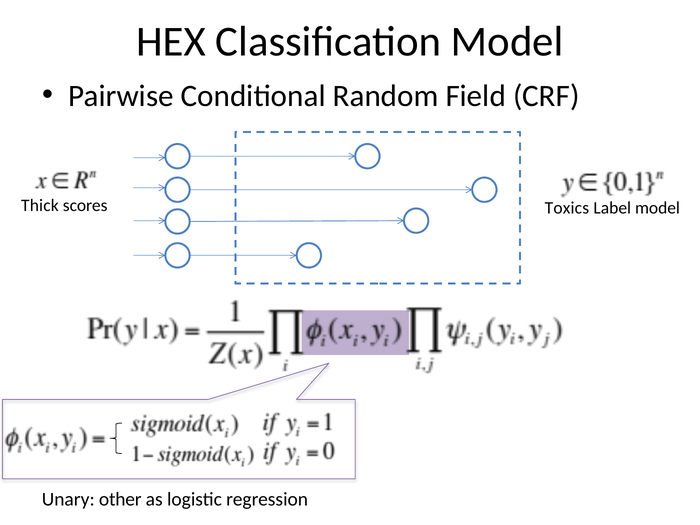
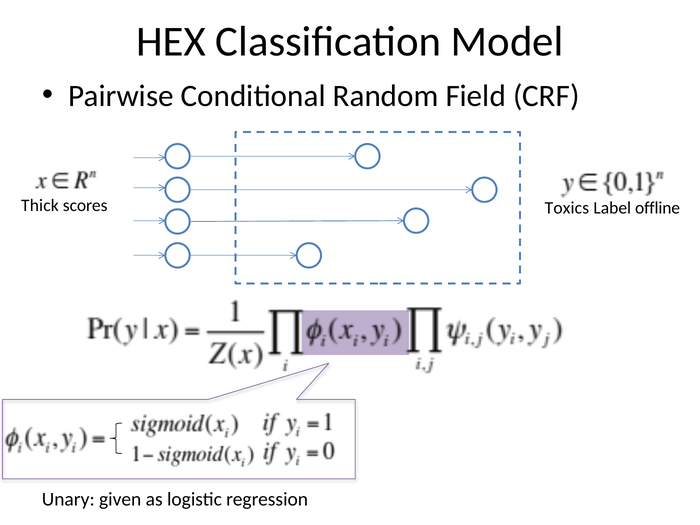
Label model: model -> offline (658, 208)
other: other -> given (120, 499)
